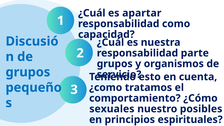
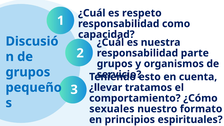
apartar: apartar -> respeto (142, 13)
¿como: ¿como -> ¿llevar (106, 88)
posibles: posibles -> formato (201, 109)
